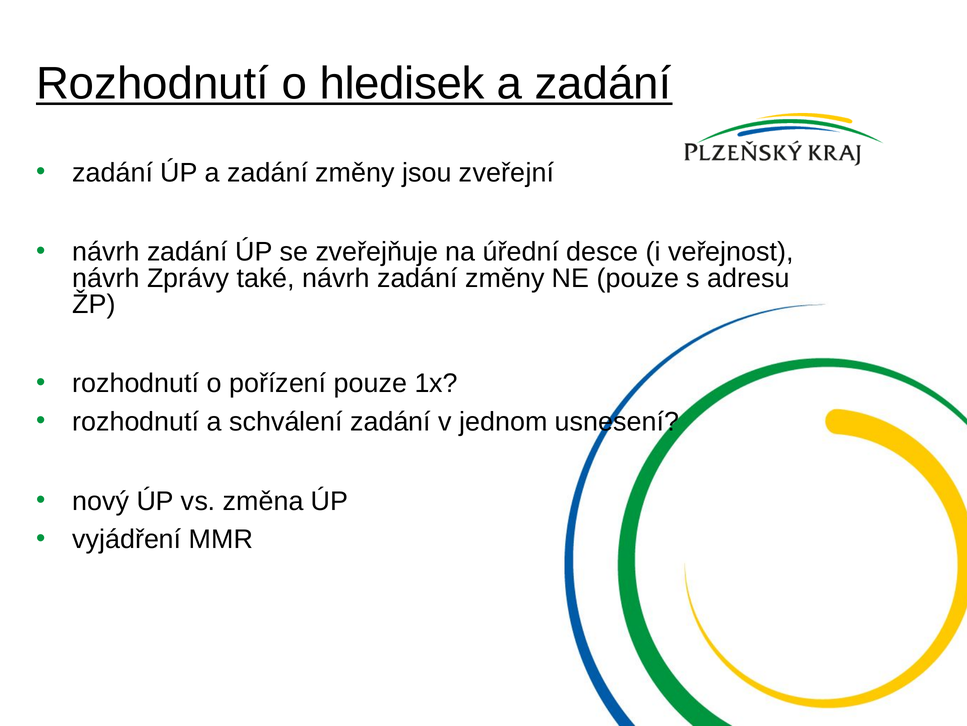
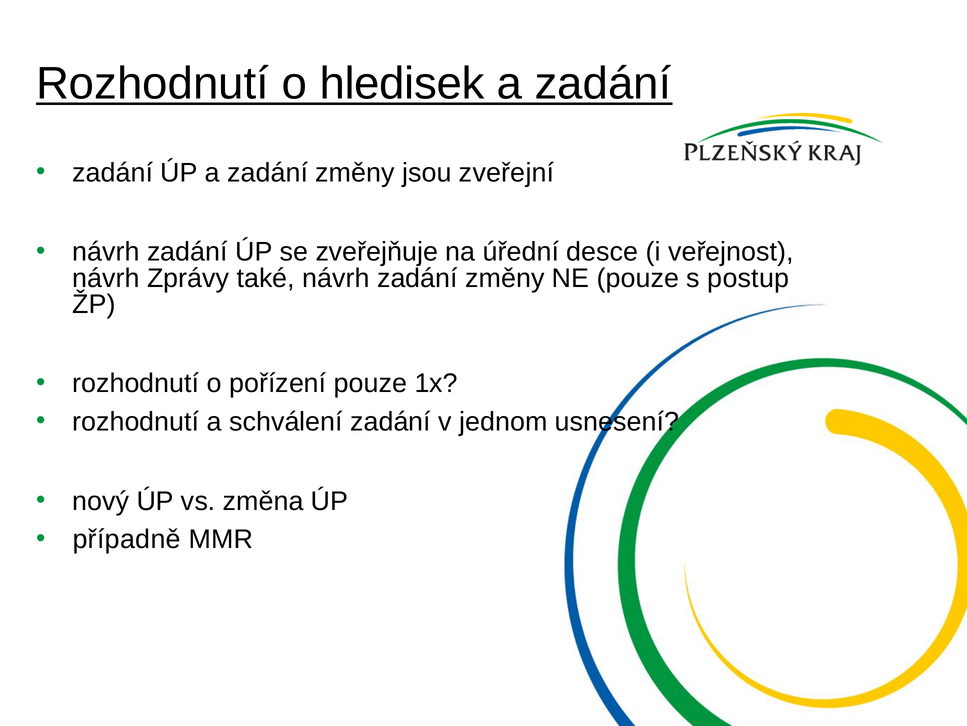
adresu: adresu -> postup (748, 278)
vyjádření: vyjádření -> případně (127, 539)
